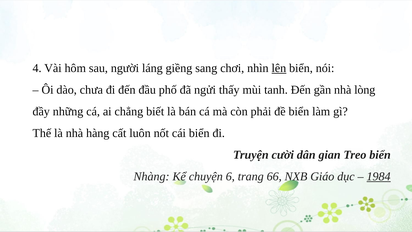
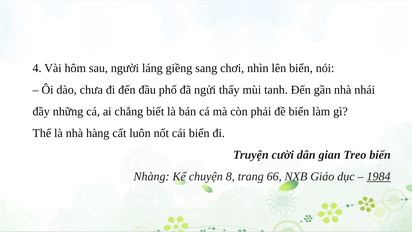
lên underline: present -> none (279, 68)
lòng: lòng -> nhái (365, 90)
6: 6 -> 8 (230, 176)
